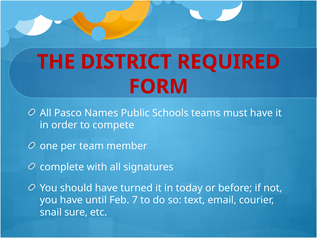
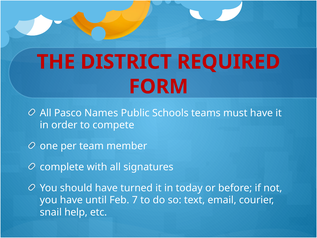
sure: sure -> help (76, 212)
